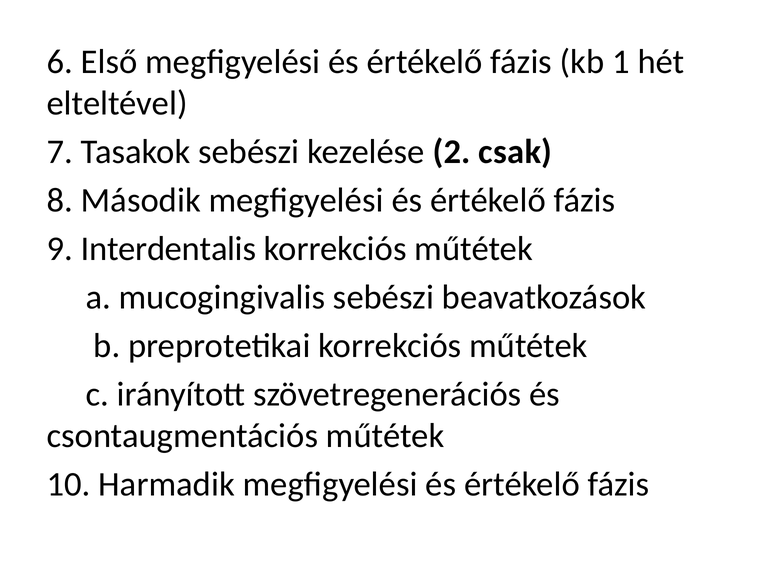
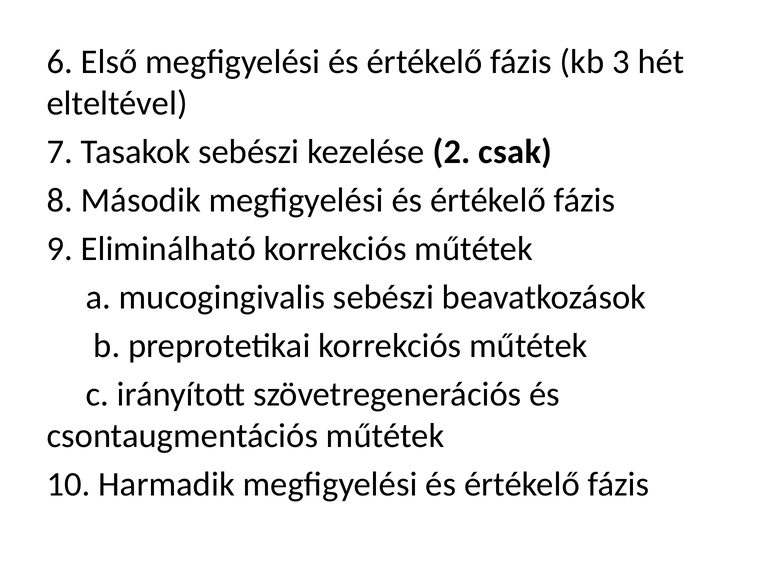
1: 1 -> 3 (621, 62)
Interdentalis: Interdentalis -> Eliminálható (168, 249)
